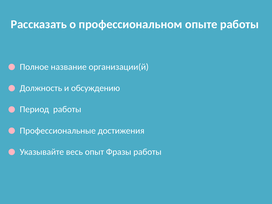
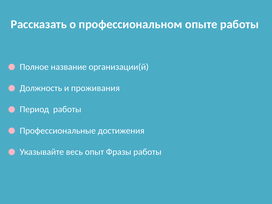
обсуждению: обсуждению -> проживания (95, 88)
